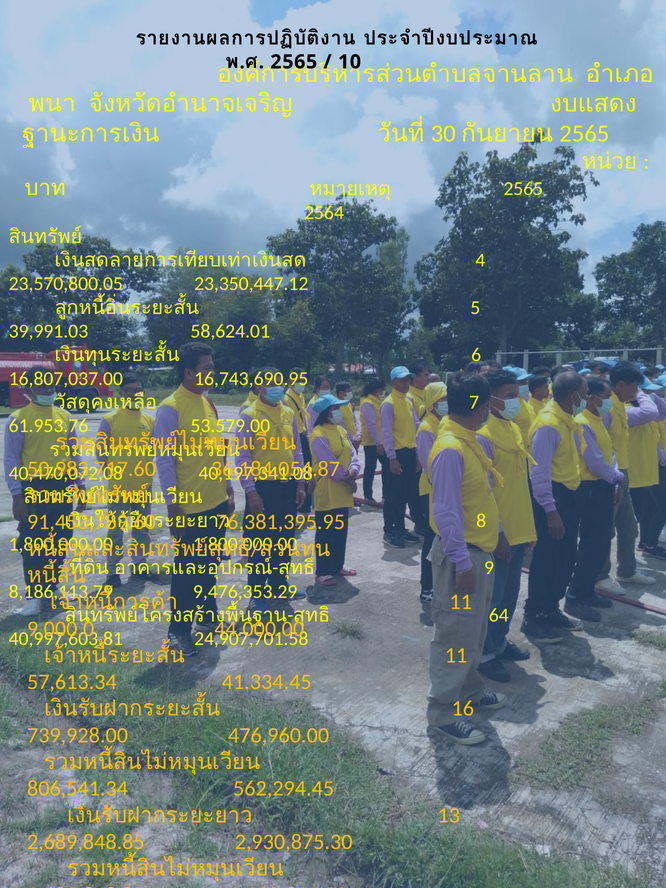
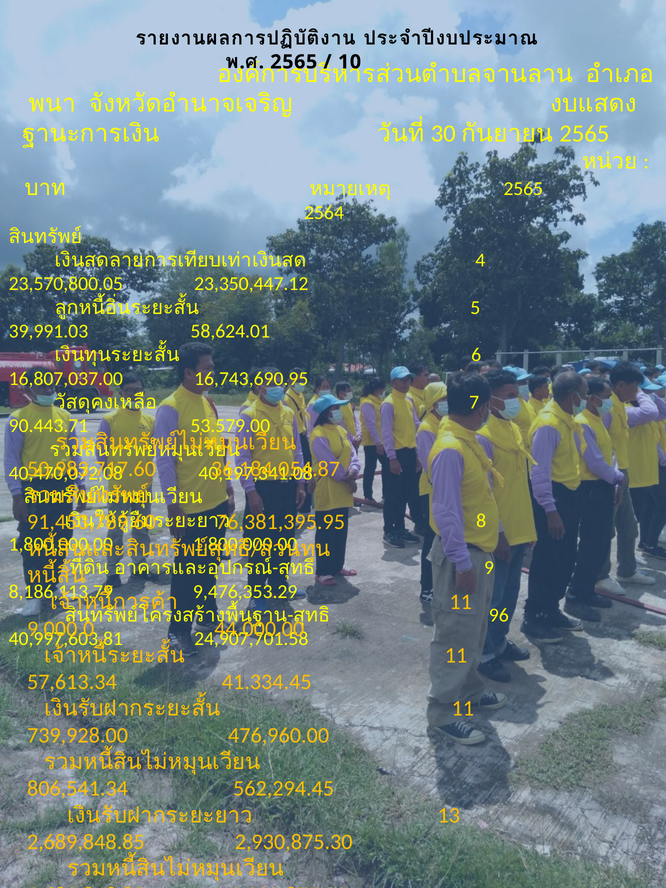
61.953.76: 61.953.76 -> 90.443.71 (48, 426)
64: 64 -> 96 (499, 615)
16: 16 -> 11 (463, 709)
